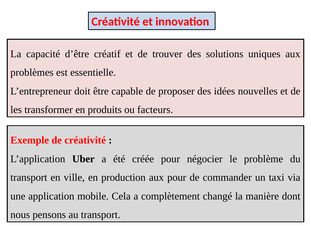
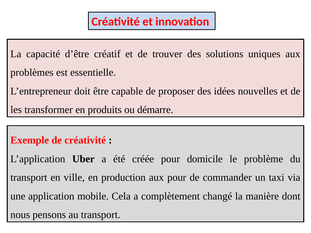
facteurs: facteurs -> démarre (155, 110)
négocier: négocier -> domicile (205, 159)
